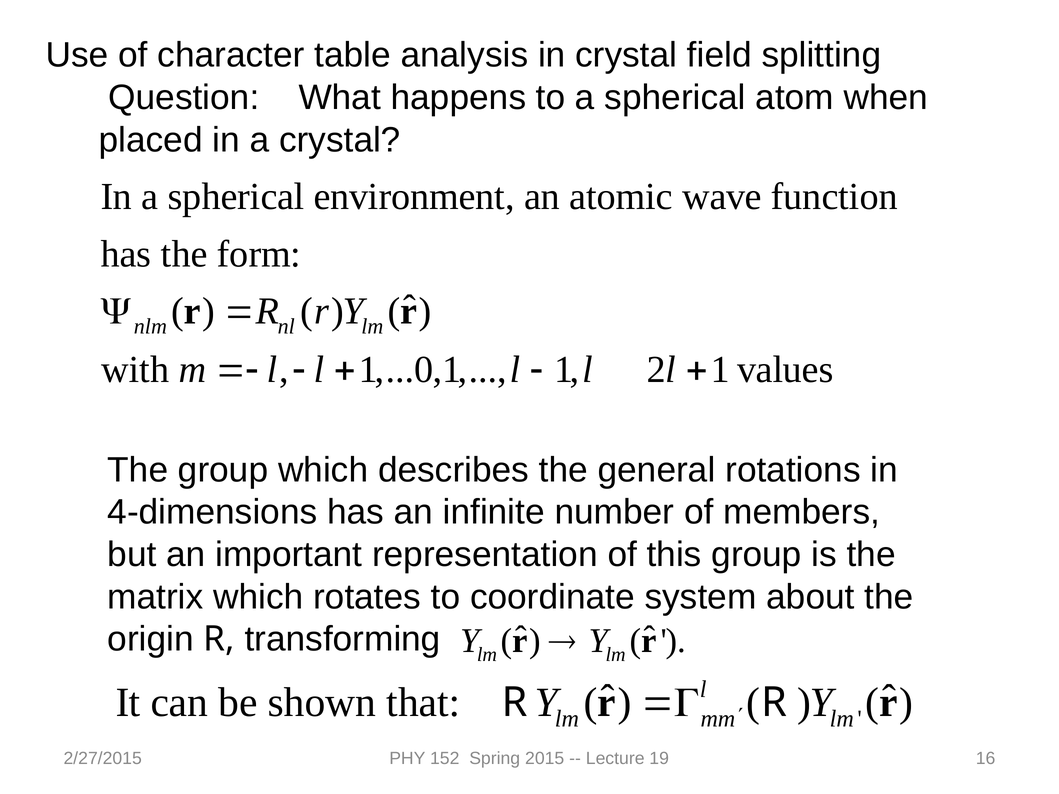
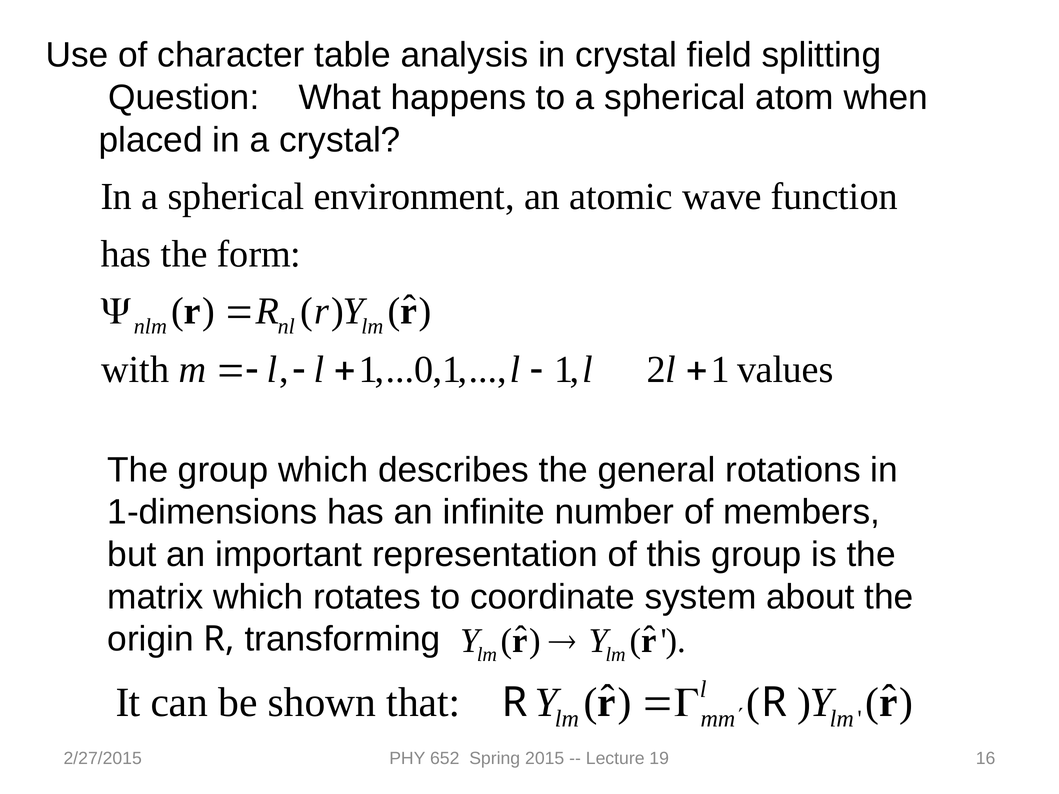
4-dimensions: 4-dimensions -> 1-dimensions (212, 512)
152: 152 -> 652 (445, 758)
